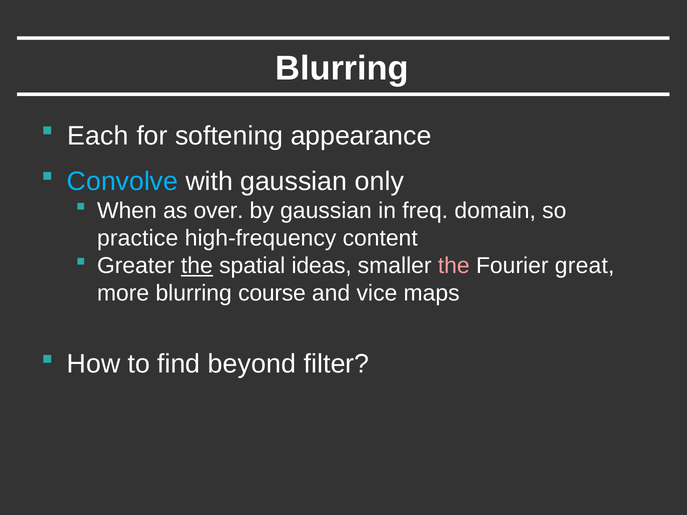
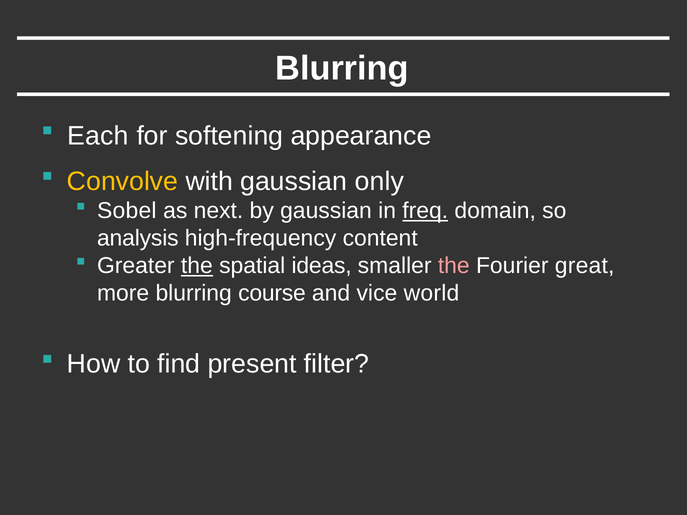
Convolve colour: light blue -> yellow (123, 182)
When: When -> Sobel (127, 211)
over: over -> next (218, 211)
freq underline: none -> present (425, 211)
practice: practice -> analysis (138, 239)
maps: maps -> world (432, 293)
beyond: beyond -> present (252, 364)
